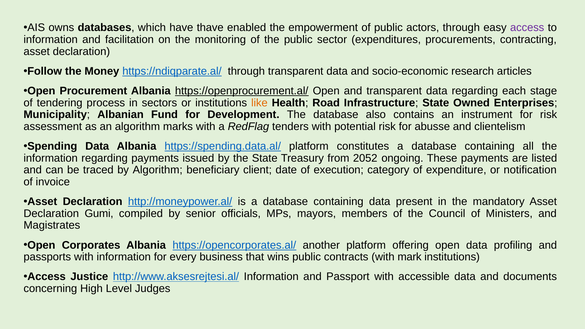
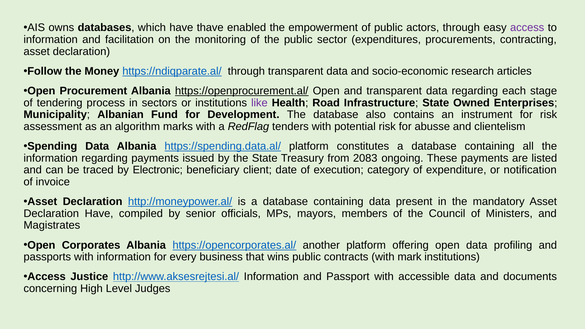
like colour: orange -> purple (259, 103)
2052: 2052 -> 2083 (365, 158)
by Algorithm: Algorithm -> Electronic (158, 170)
Declaration Gumi: Gumi -> Have (99, 213)
